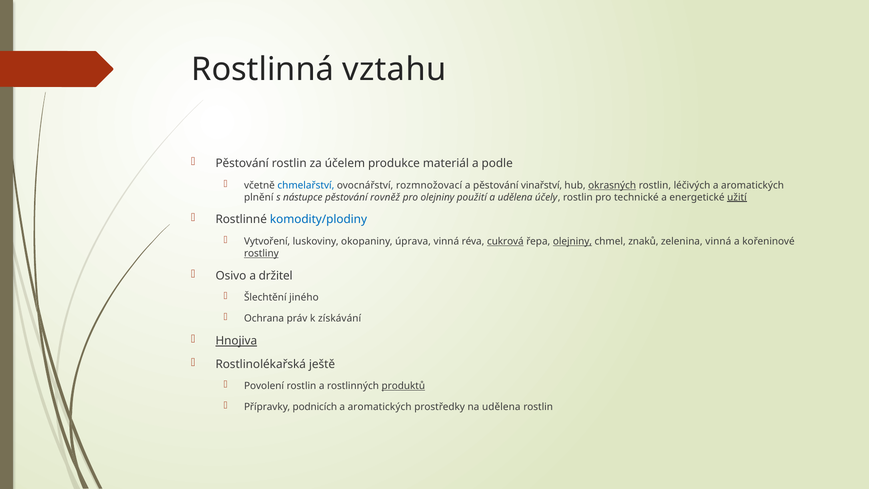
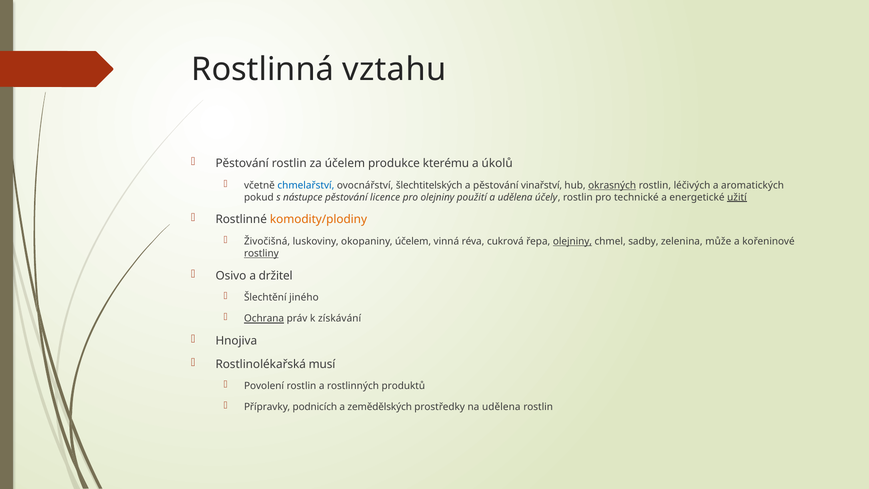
materiál: materiál -> kterému (446, 163)
podle: podle -> úkolů (497, 163)
rozmnožovací: rozmnožovací -> šlechtitelských (429, 185)
plnění: plnění -> pokud (259, 197)
rovněž: rovněž -> licence (385, 197)
komodity/plodiny colour: blue -> orange (318, 219)
Vytvoření: Vytvoření -> Živočišná (267, 241)
okopaniny úprava: úprava -> účelem (413, 241)
cukrová underline: present -> none (505, 241)
znaků: znaků -> sadby (643, 241)
zelenina vinná: vinná -> může (718, 241)
Ochrana underline: none -> present (264, 319)
Hnojiva underline: present -> none (236, 341)
ještě: ještě -> musí (322, 364)
produktů underline: present -> none (403, 386)
aromatických: aromatických -> zemědělských (380, 407)
